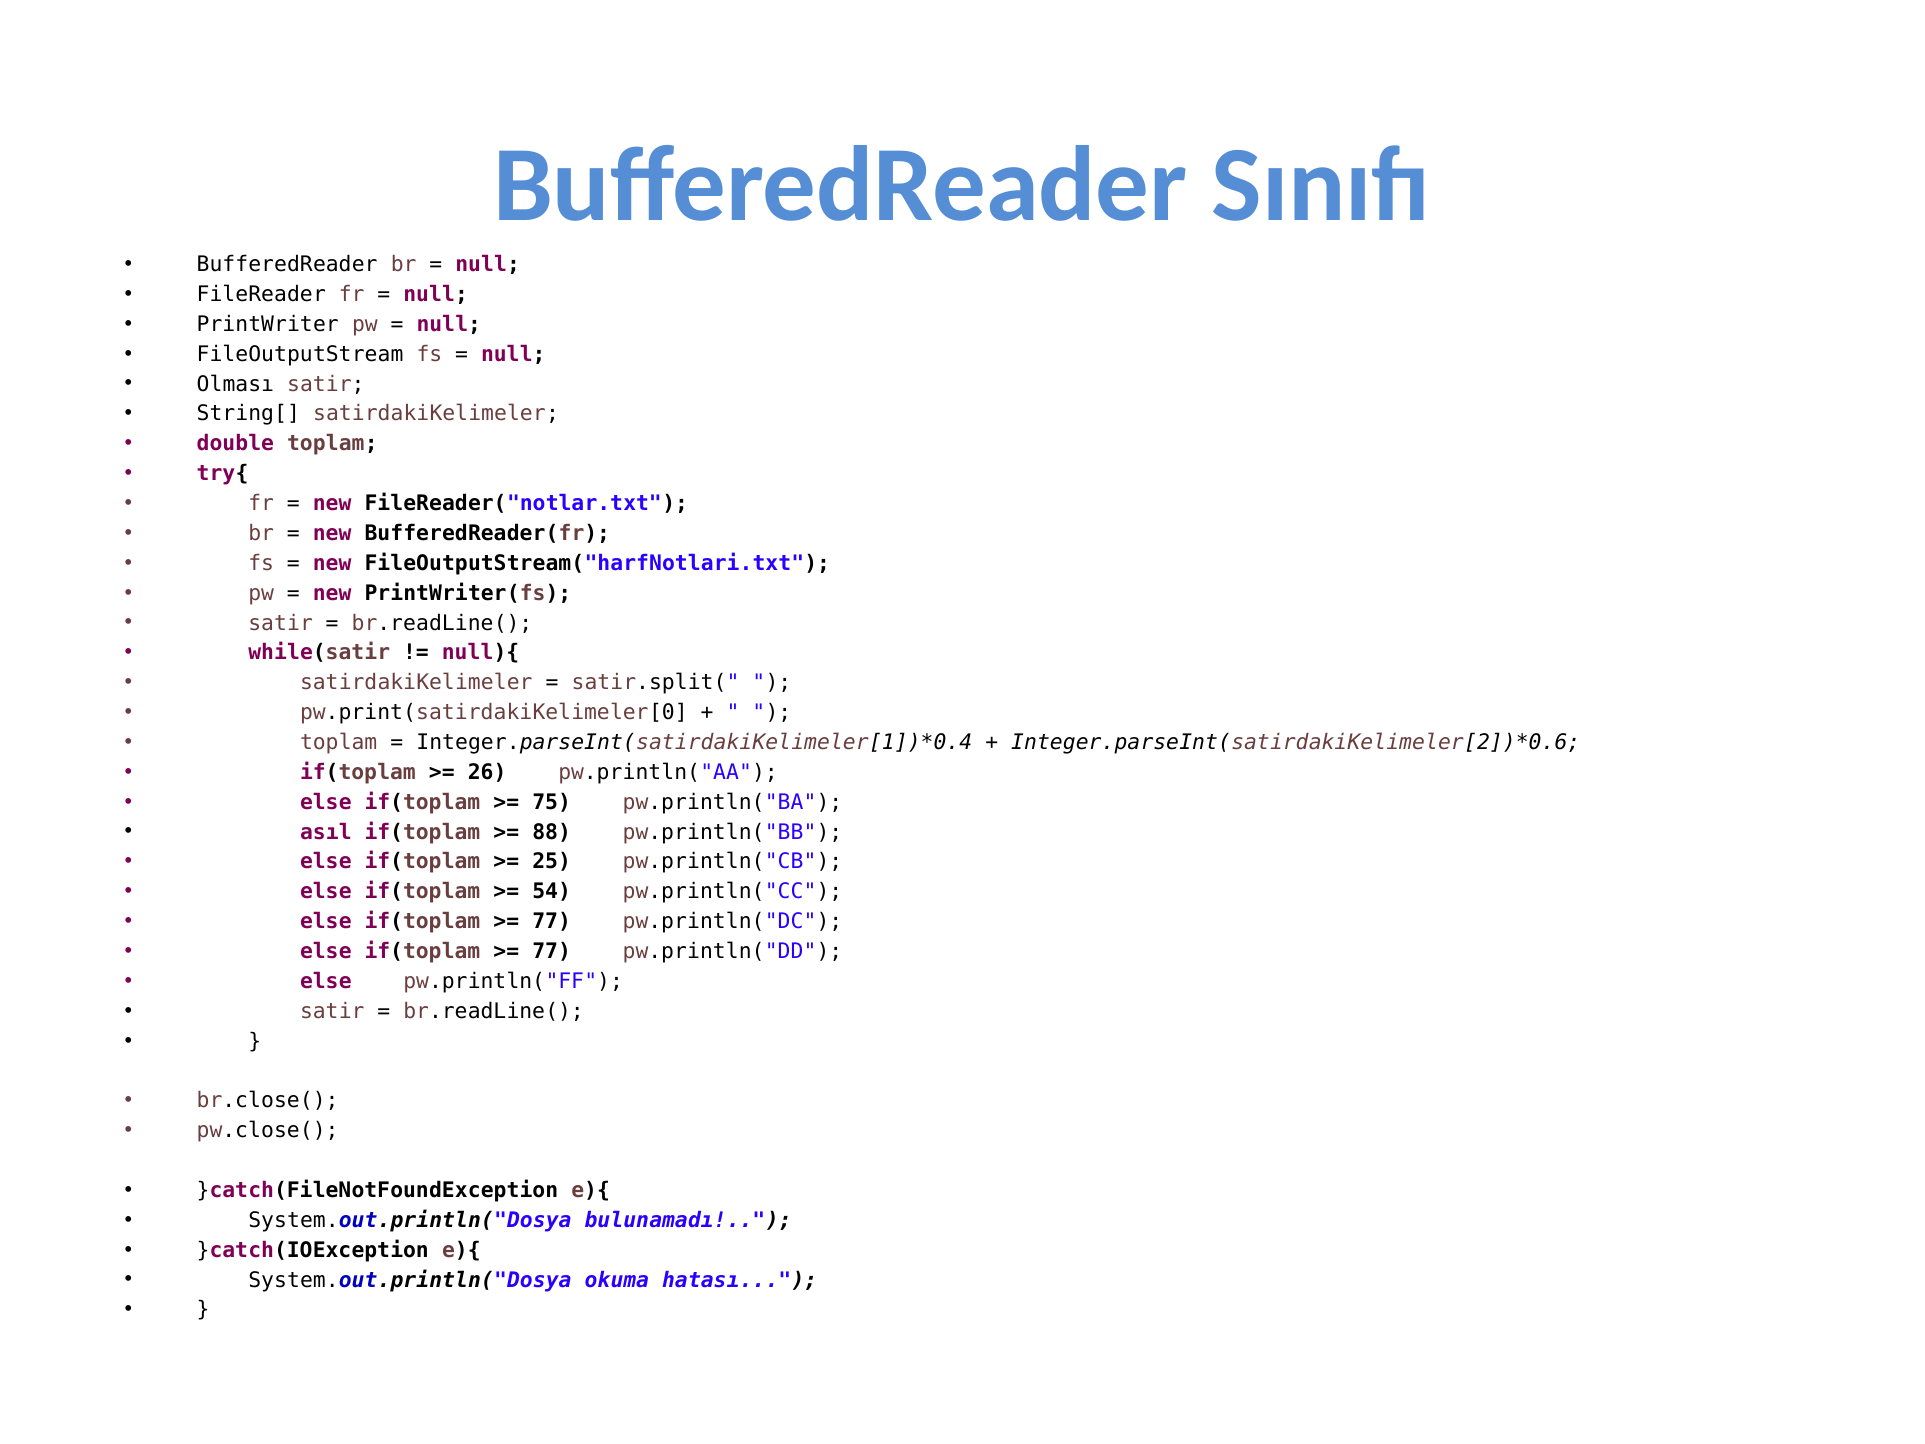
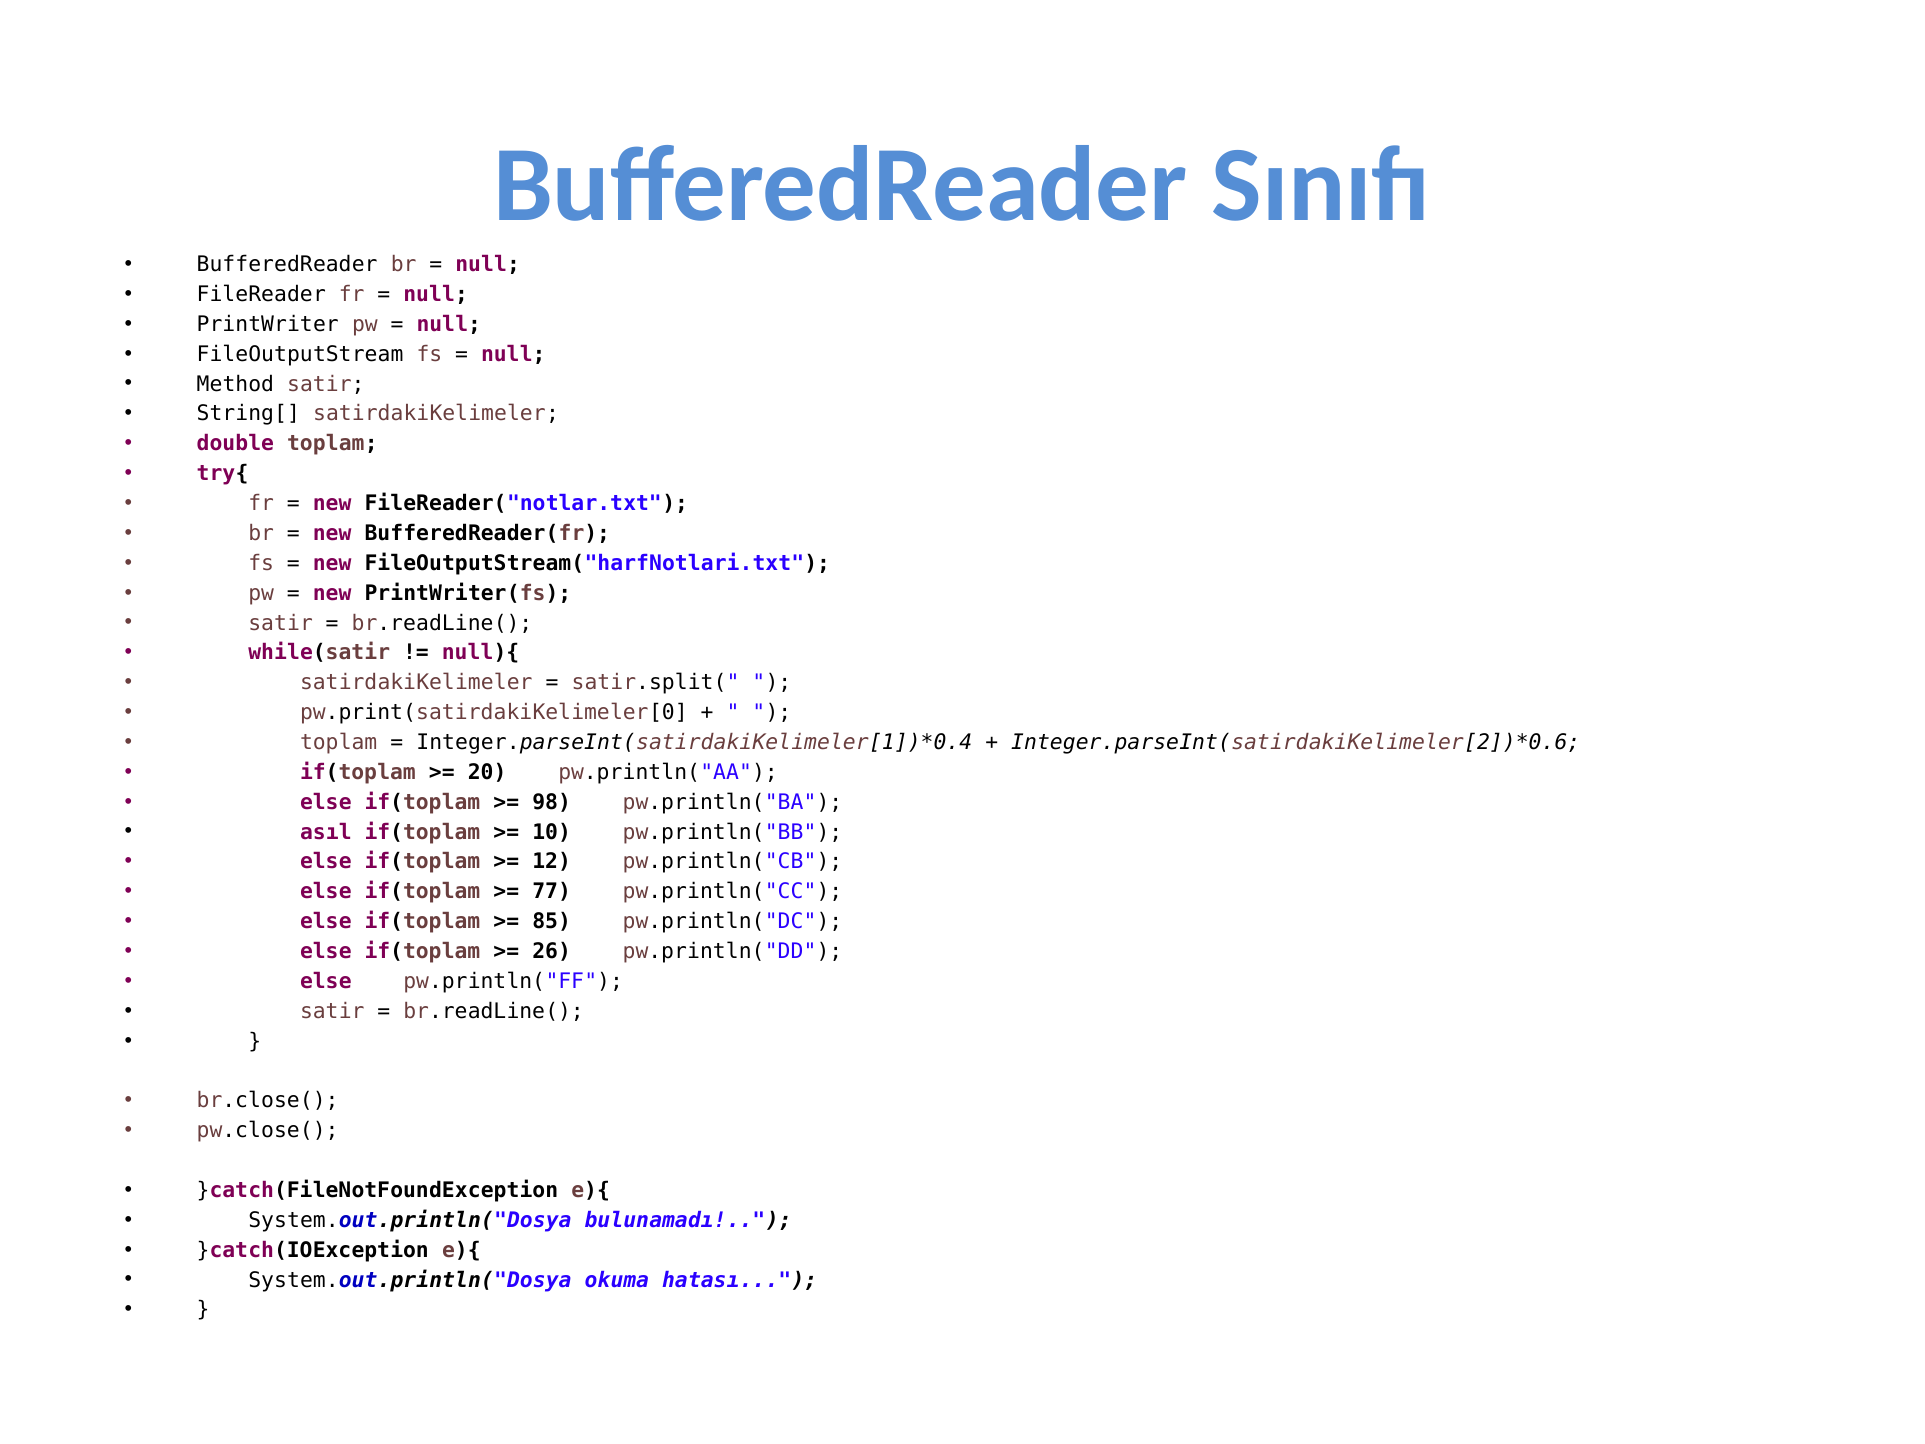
Olması: Olması -> Method (235, 384)
26: 26 -> 20 (487, 772)
75: 75 -> 98 (552, 802)
88: 88 -> 10 (552, 832)
25: 25 -> 12 (552, 862)
54: 54 -> 77 (552, 892)
77: 77 -> 85 (552, 921)
77: 77 -> 26 (552, 951)
